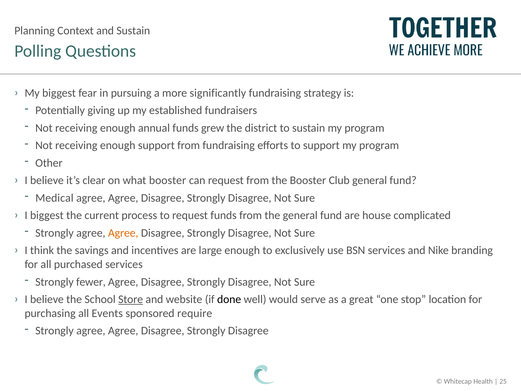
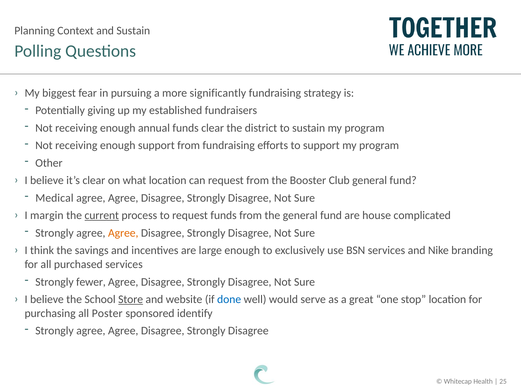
funds grew: grew -> clear (213, 128)
what booster: booster -> location (168, 180)
I biggest: biggest -> margin (47, 215)
current underline: none -> present (102, 215)
done colour: black -> blue (229, 299)
Events: Events -> Poster (107, 313)
require: require -> identify (195, 313)
